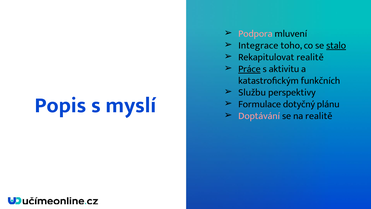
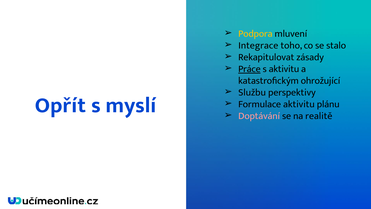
Podpora colour: pink -> yellow (255, 34)
stalo underline: present -> none (336, 45)
Rekapitulovat realitě: realitě -> zásady (310, 57)
funkčních: funkčních -> ohrožující (321, 81)
Formulace dotyčný: dotyčný -> aktivitu (299, 104)
Popis: Popis -> Opřít (60, 105)
